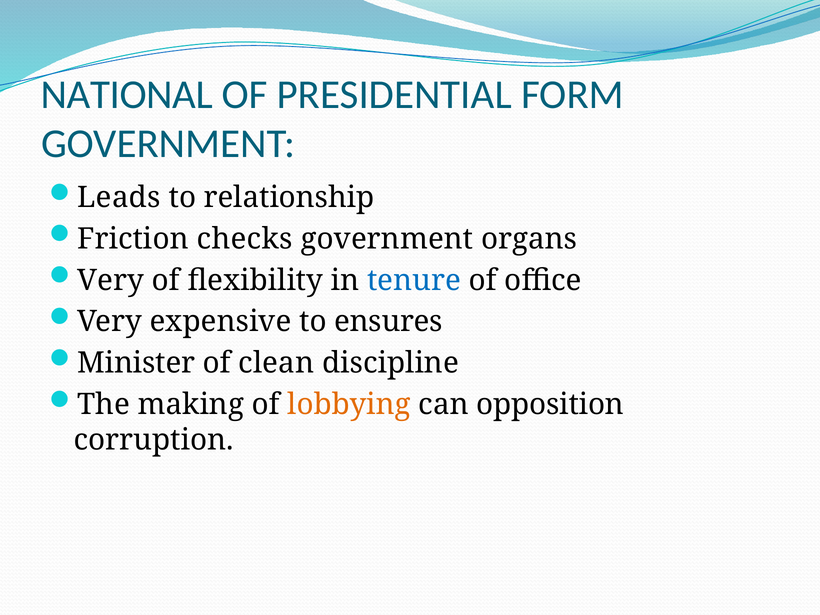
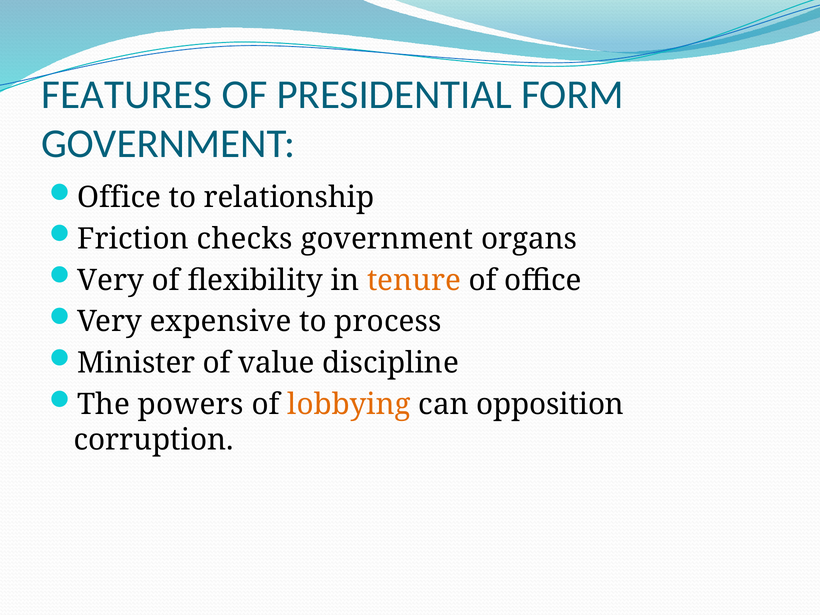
NATIONAL: NATIONAL -> FEATURES (127, 95)
Leads: Leads -> Office (119, 197)
tenure colour: blue -> orange (414, 280)
ensures: ensures -> process (388, 322)
clean: clean -> value (277, 363)
making: making -> powers (191, 405)
